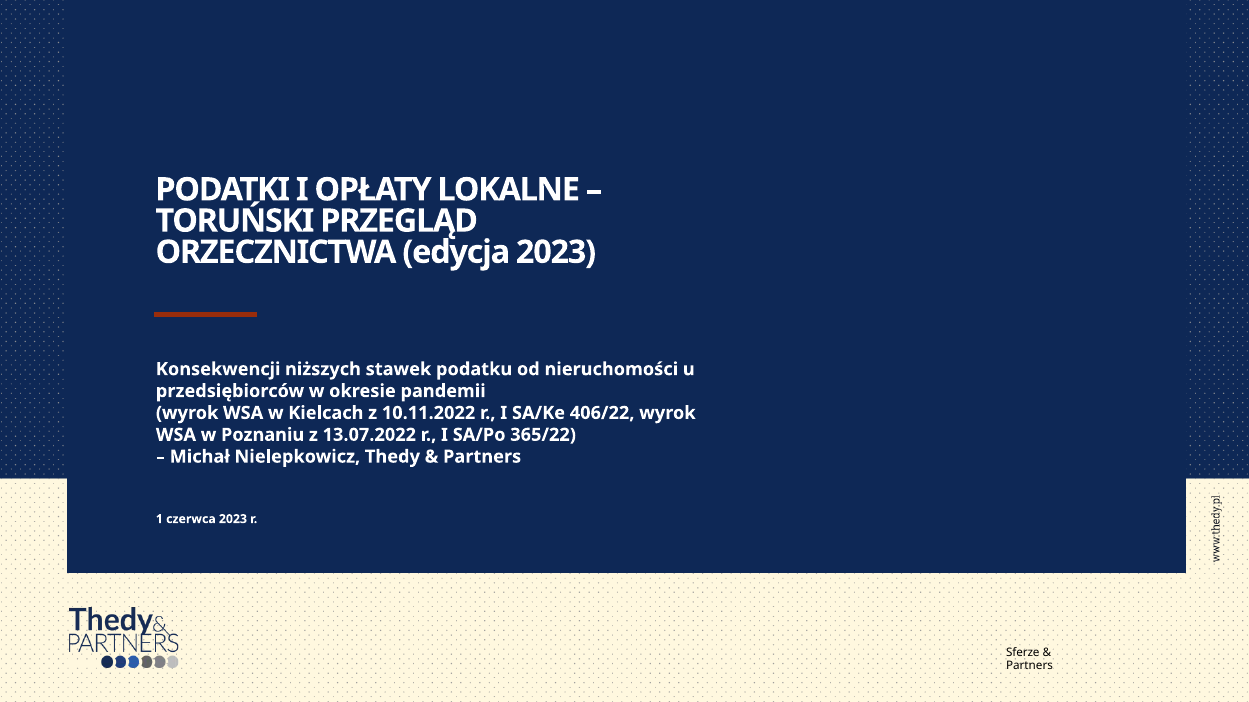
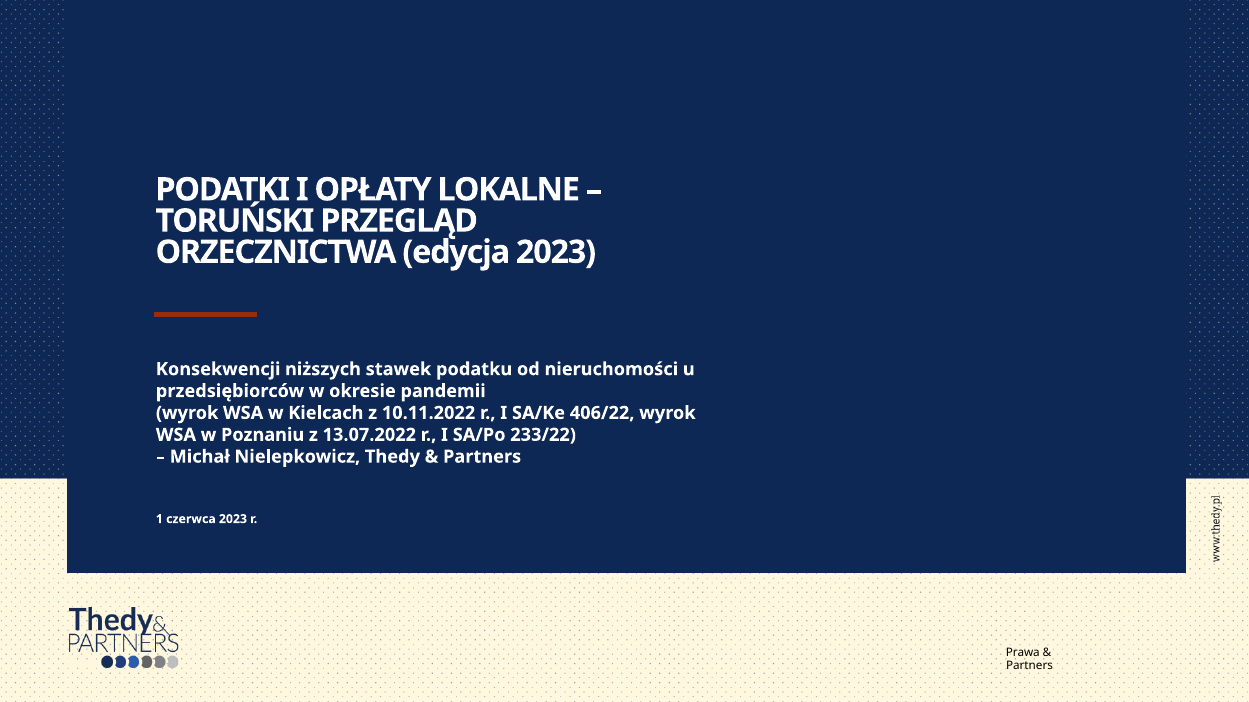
365/22: 365/22 -> 233/22 (543, 435)
Sferze: Sferze -> Prawa (1023, 653)
